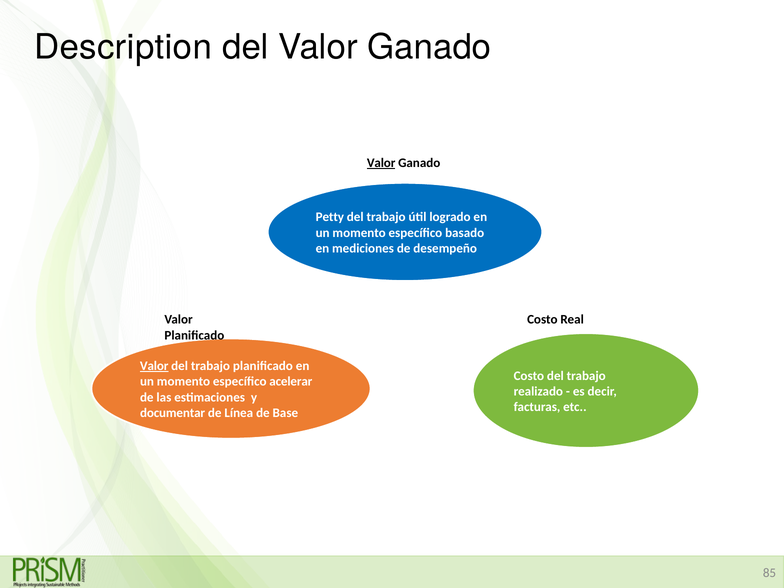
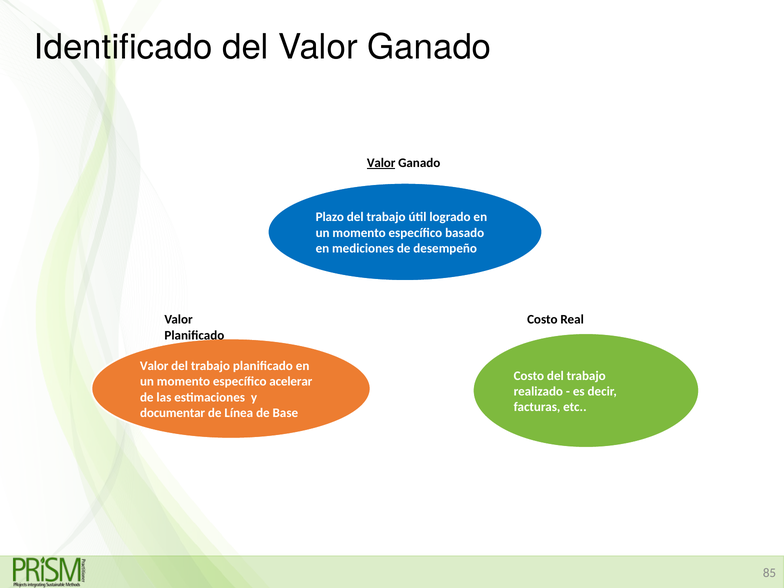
Description: Description -> Identificado (123, 47)
Petty: Petty -> Plazo (330, 217)
Valor underline: present -> none (154, 366)
